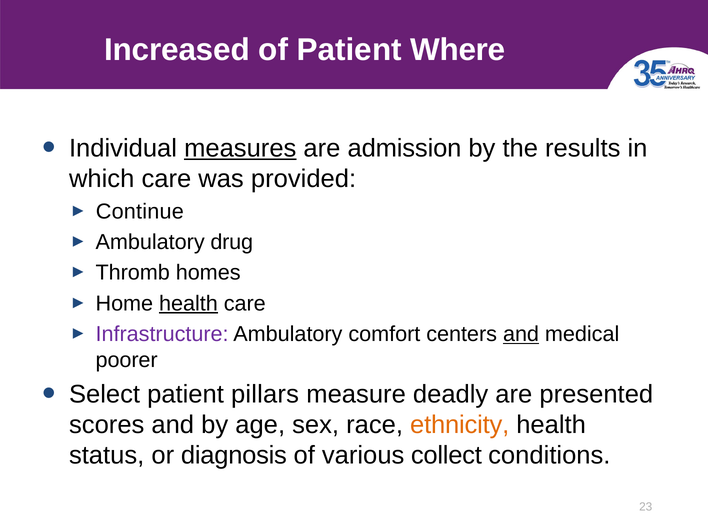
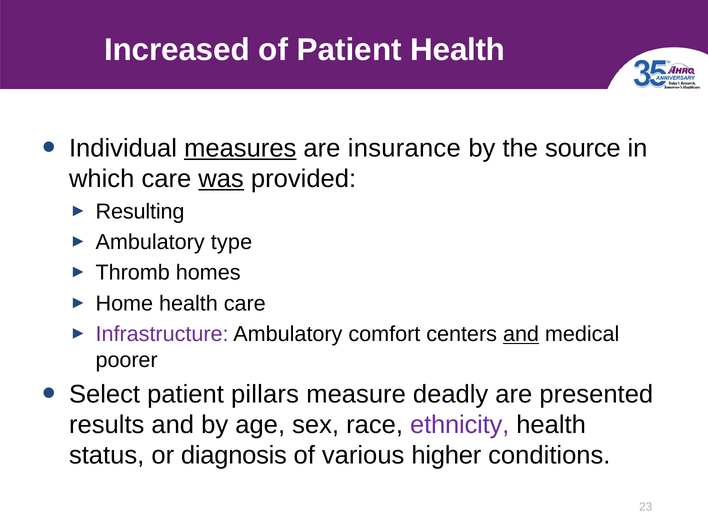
Patient Where: Where -> Health (458, 50)
admission: admission -> insurance (404, 148)
results: results -> source (583, 148)
was underline: none -> present (221, 179)
Continue: Continue -> Resulting (140, 212)
drug: drug -> type (232, 242)
health underline: present -> none (188, 304)
scores: scores -> results (107, 425)
ethnicity colour: orange -> purple (460, 425)
collect: collect -> higher (446, 456)
